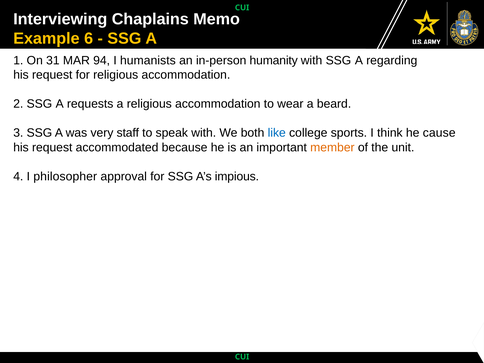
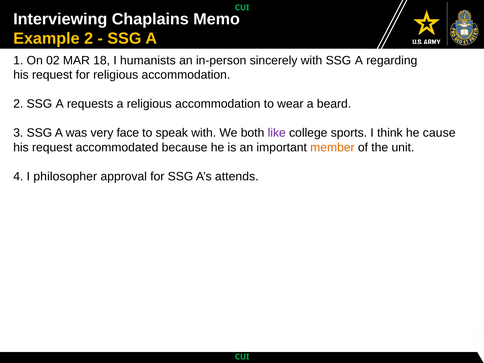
Example 6: 6 -> 2 (89, 38)
31: 31 -> 02 (53, 60)
94: 94 -> 18 (102, 60)
humanity: humanity -> sincerely (274, 60)
staff: staff -> face (128, 133)
like colour: blue -> purple (277, 133)
impious: impious -> attends (237, 177)
